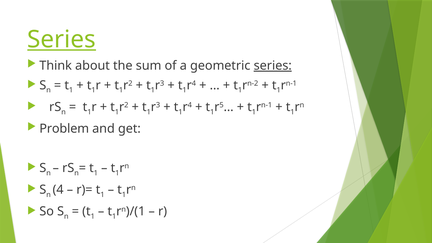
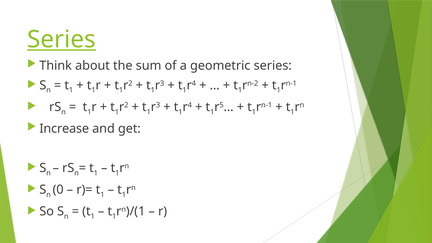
series underline: present -> none (273, 66)
Problem: Problem -> Increase (64, 129)
4: 4 -> 0 (58, 190)
